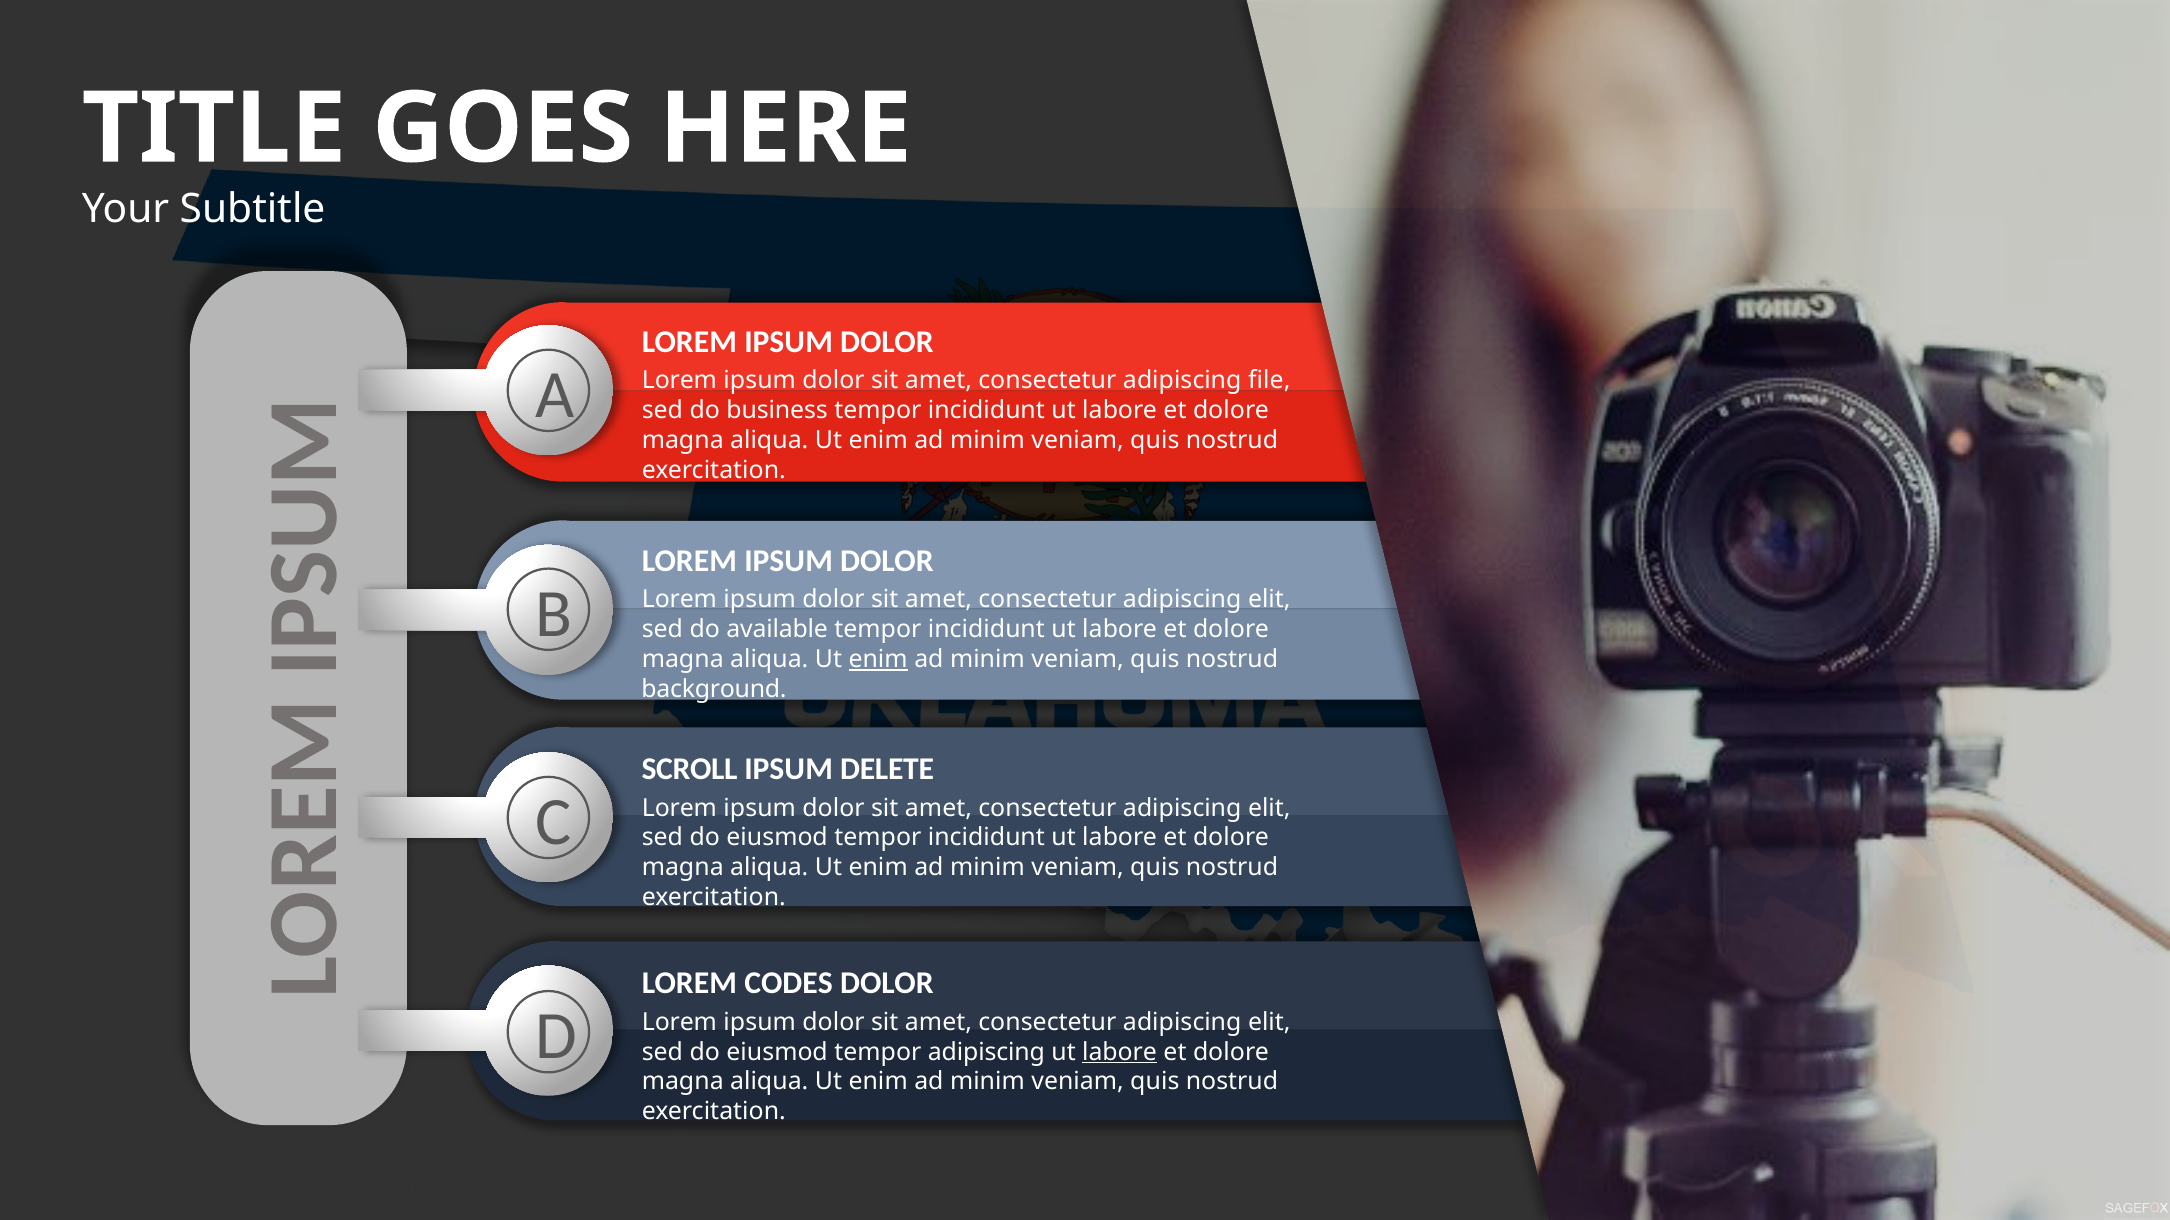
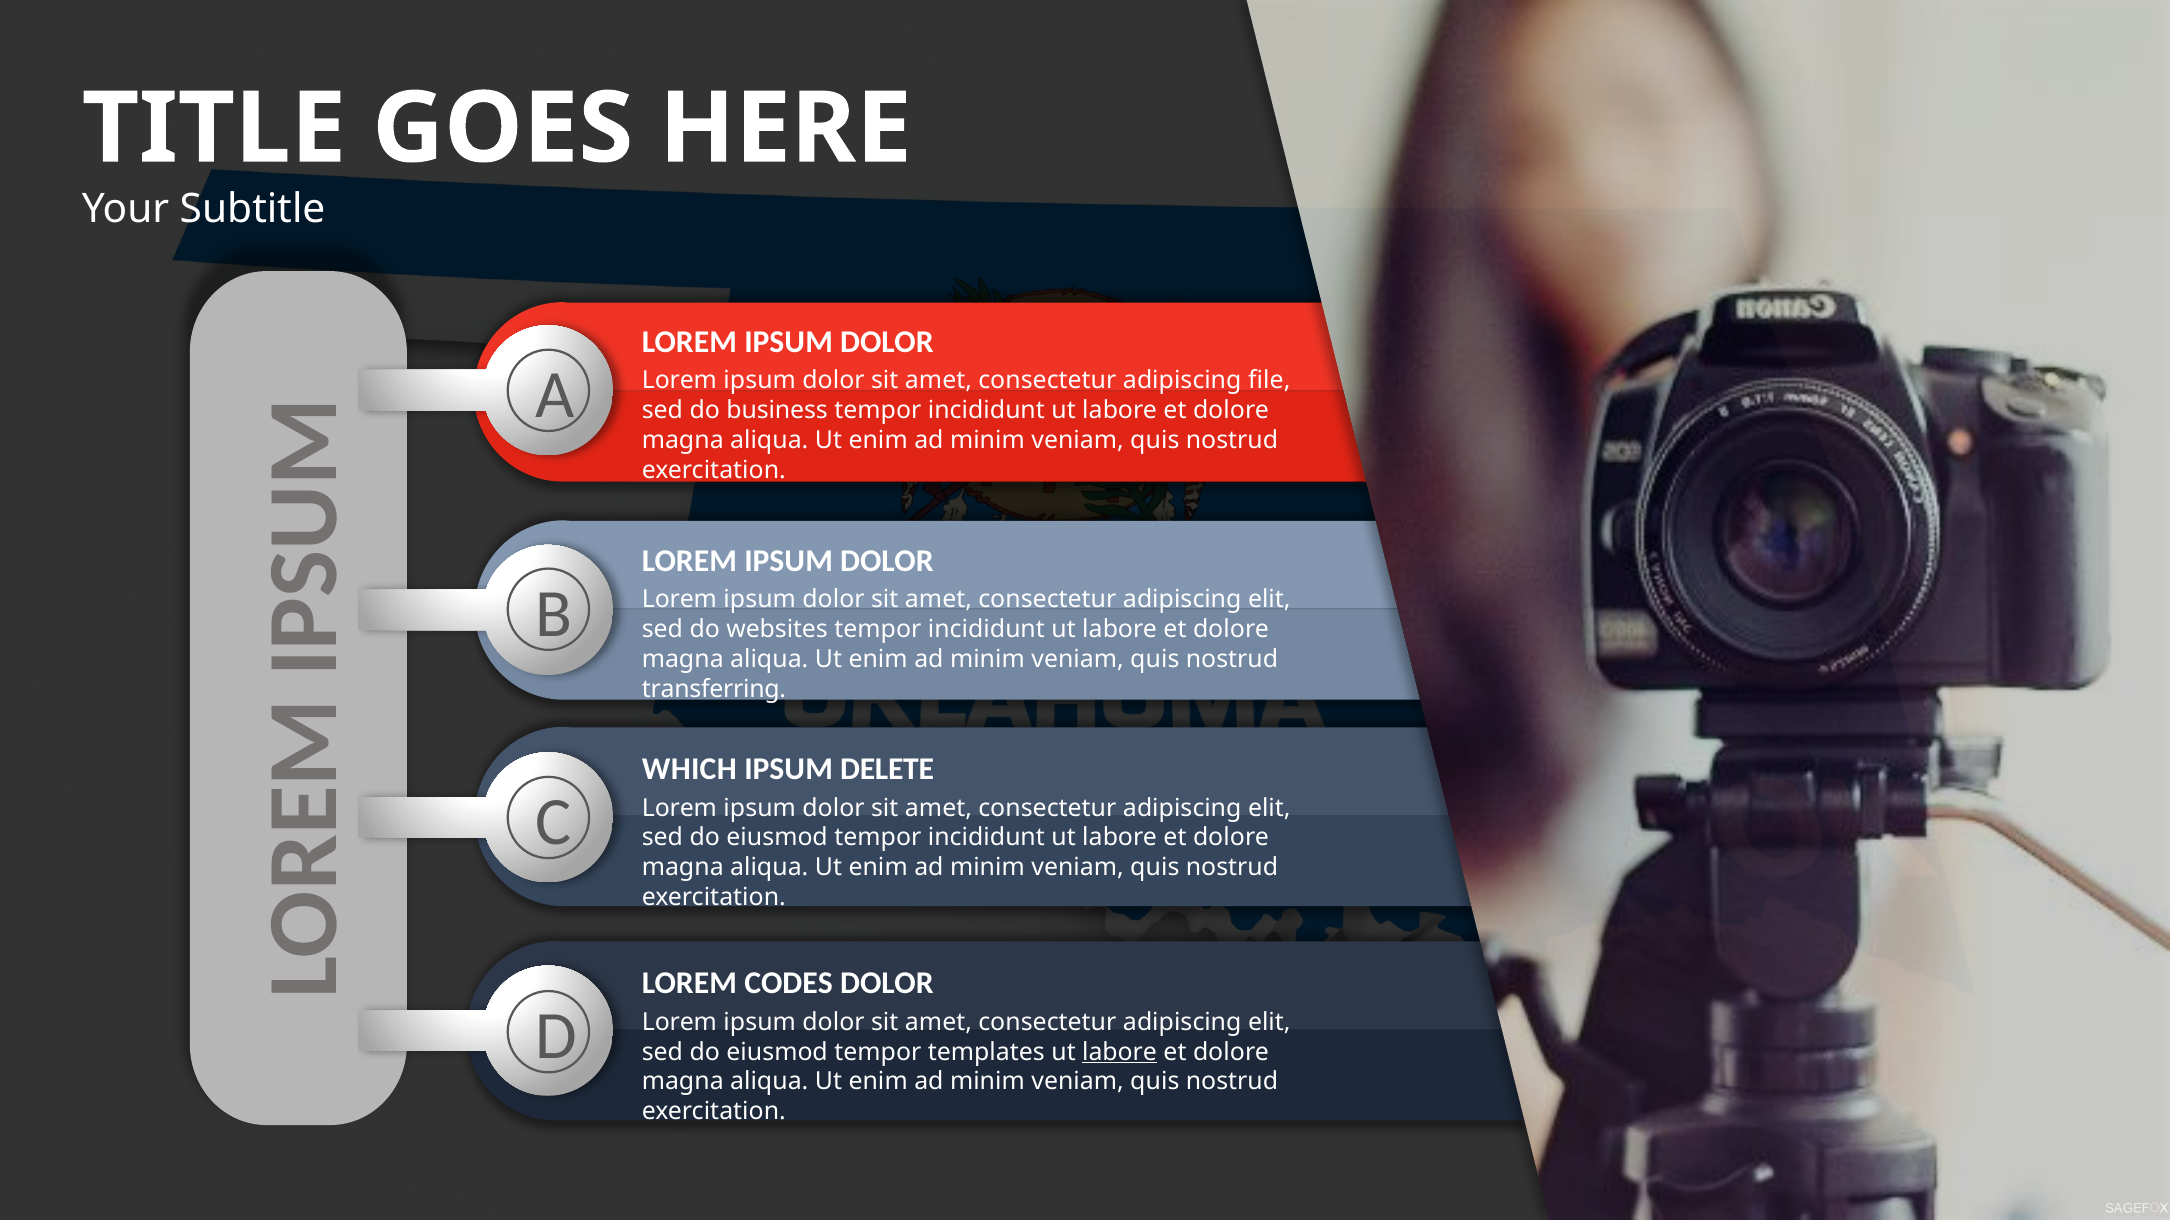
available: available -> websites (777, 630)
enim underline: present -> none (878, 660)
background: background -> transferring (714, 690)
SCROLL: SCROLL -> WHICH (689, 769)
tempor adipiscing: adipiscing -> templates (986, 1052)
